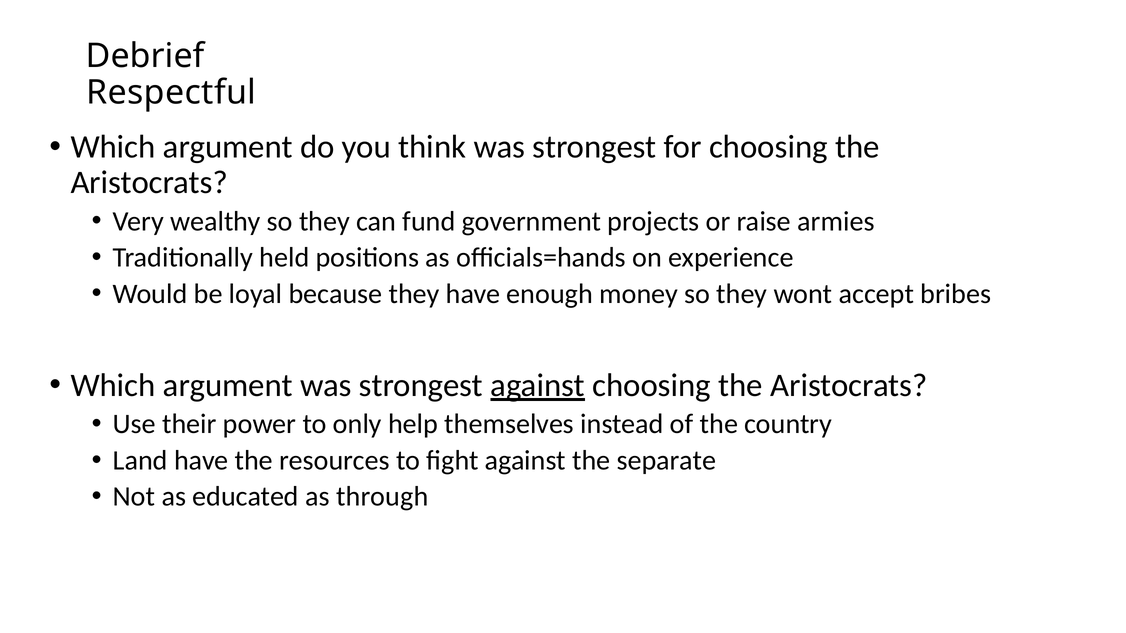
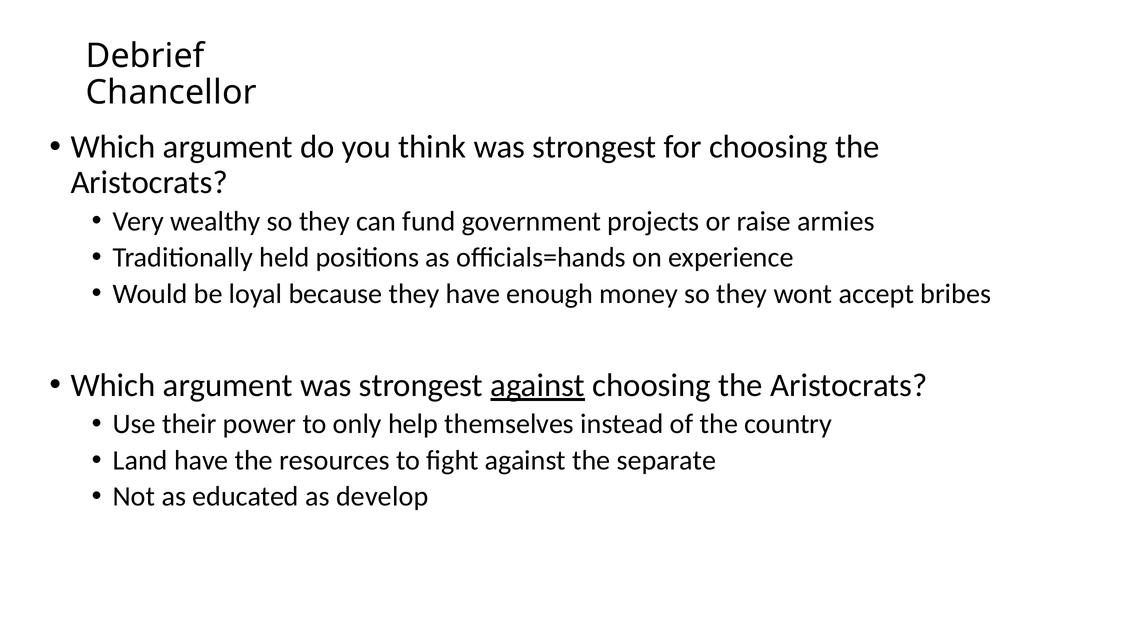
Respectful: Respectful -> Chancellor (171, 93)
through: through -> develop (382, 497)
